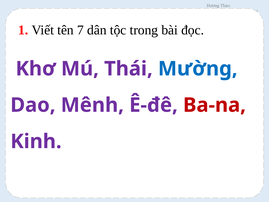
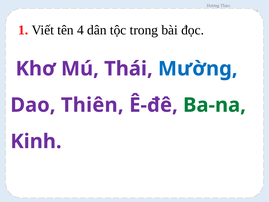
7: 7 -> 4 (80, 30)
Mênh: Mênh -> Thiên (92, 105)
Ba-na colour: red -> green (214, 105)
